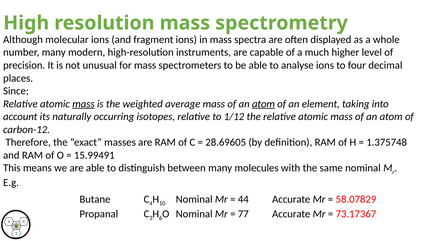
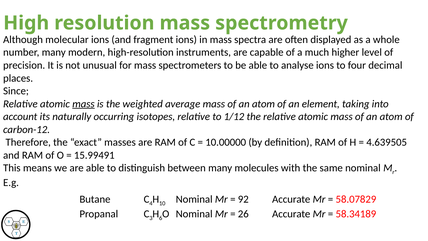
atom underline: present -> none (263, 104)
28.69605: 28.69605 -> 10.00000 (226, 142)
1.375748: 1.375748 -> 4.639505 (387, 142)
44: 44 -> 92 (243, 199)
77: 77 -> 26 (243, 214)
73.17367: 73.17367 -> 58.34189 (356, 214)
